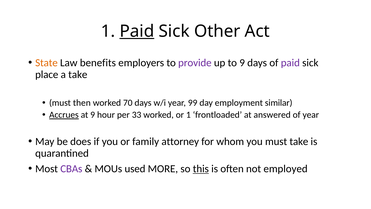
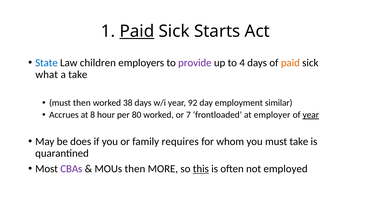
Other: Other -> Starts (217, 31)
State colour: orange -> blue (46, 63)
benefits: benefits -> children (98, 63)
to 9: 9 -> 4 (242, 63)
paid colour: purple -> orange (290, 63)
place: place -> what (47, 74)
70: 70 -> 38 (128, 103)
99: 99 -> 92 (193, 103)
Accrues underline: present -> none (64, 115)
at 9: 9 -> 8 (93, 115)
33: 33 -> 80 (137, 115)
or 1: 1 -> 7 (188, 115)
answered: answered -> employer (272, 115)
year underline: none -> present (311, 115)
attorney: attorney -> requires (180, 141)
MOUs used: used -> then (135, 169)
